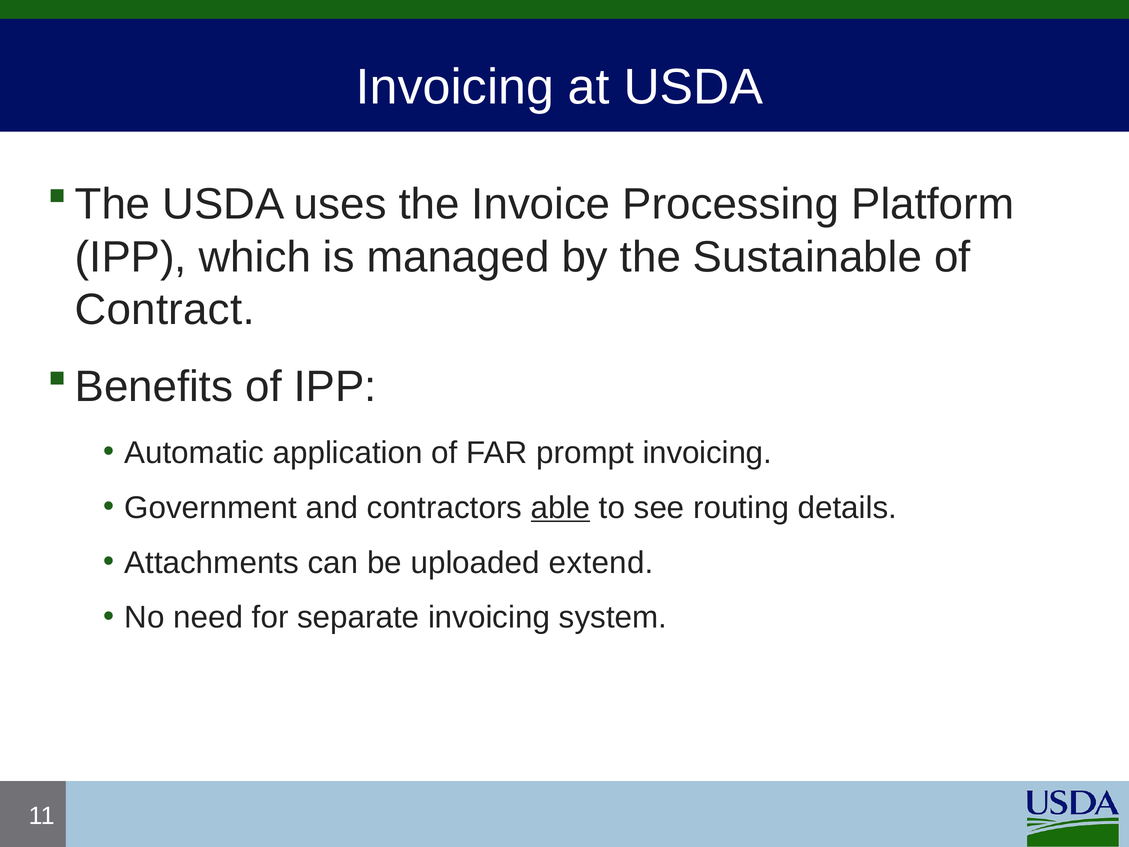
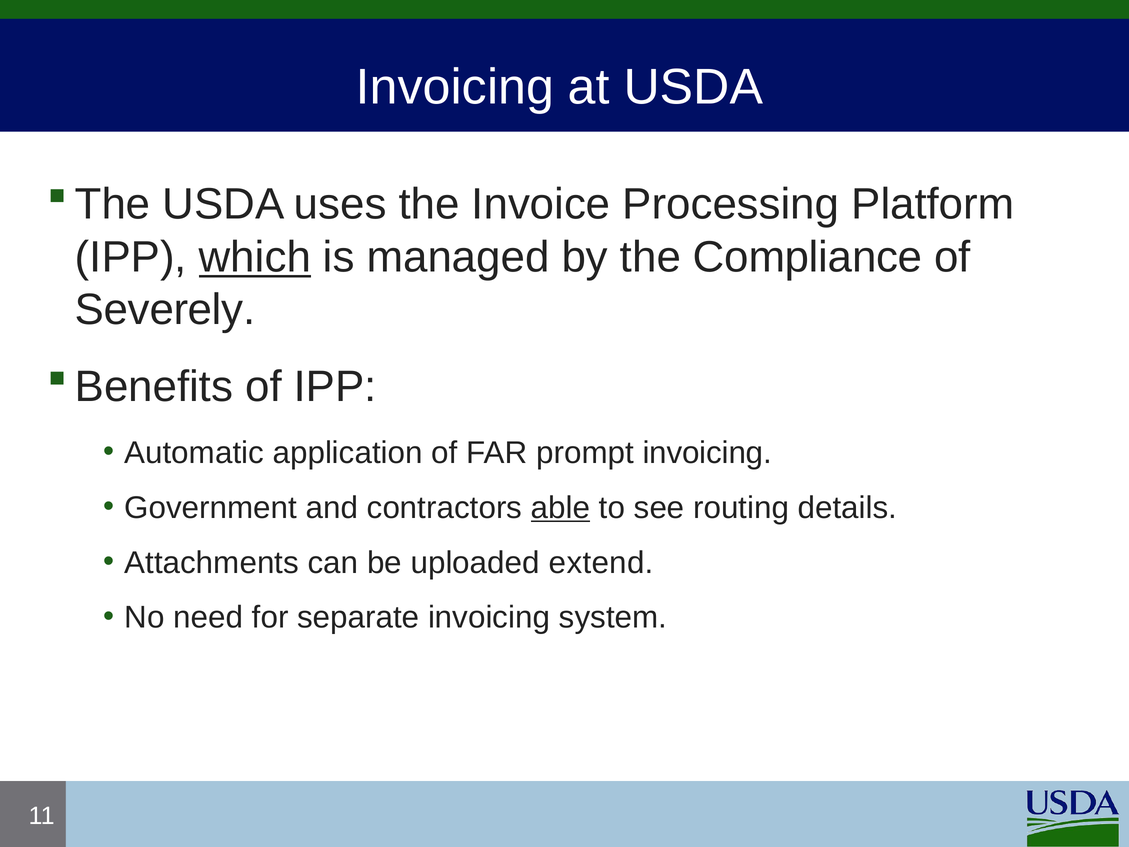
which underline: none -> present (255, 257)
Sustainable: Sustainable -> Compliance (808, 257)
Contract: Contract -> Severely (165, 310)
